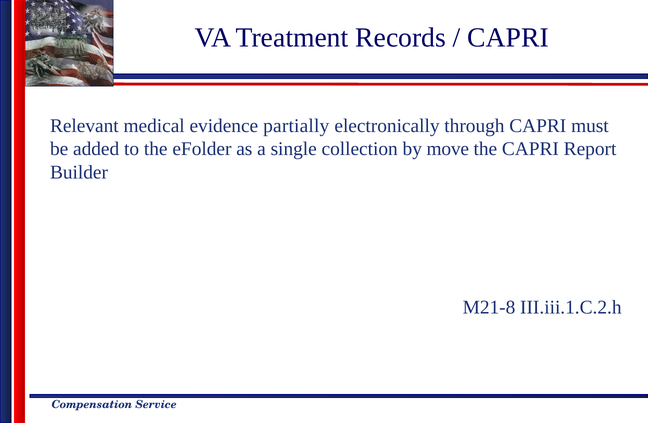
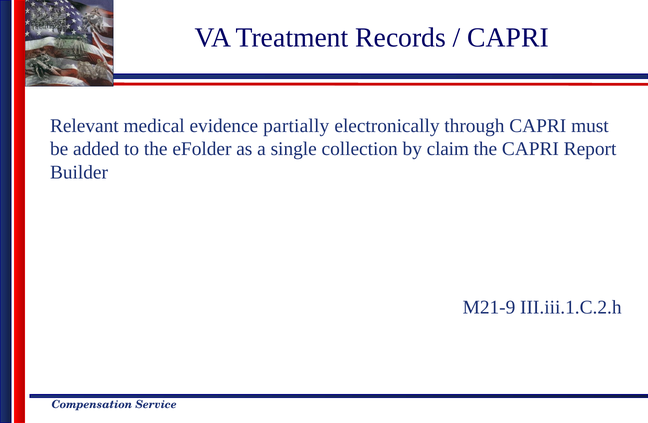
move: move -> claim (448, 149)
M21-8: M21-8 -> M21-9 (489, 308)
